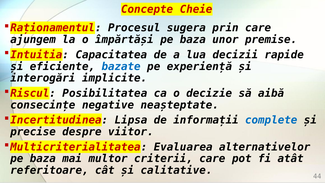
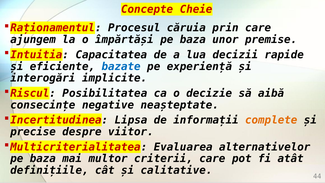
sugera: sugera -> căruia (186, 28)
complete colour: blue -> orange (271, 120)
referitoare: referitoare -> definițiile (49, 170)
